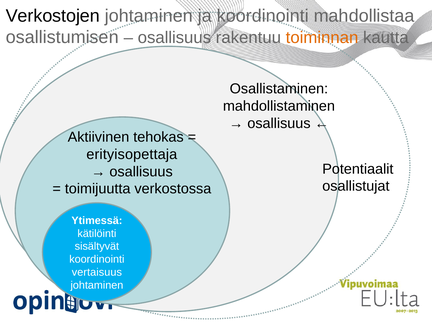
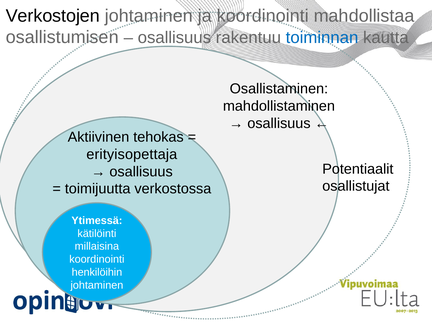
toiminnan colour: orange -> blue (322, 38)
sisältyvät: sisältyvät -> millaisina (97, 246)
vertaisuus: vertaisuus -> henkilöihin (97, 272)
